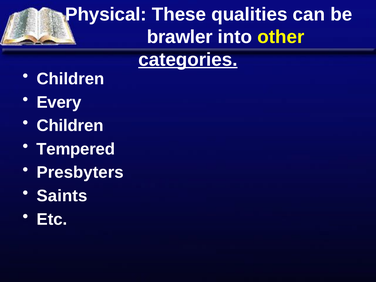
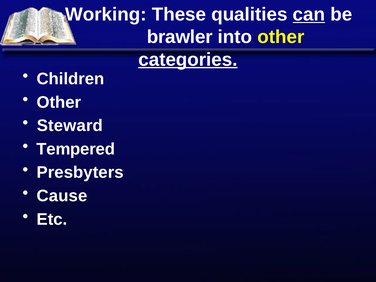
Physical: Physical -> Working (106, 14)
can underline: none -> present (309, 14)
Every: Every -> Other (59, 102)
Children: Children -> Steward (70, 126)
Saints: Saints -> Cause (62, 196)
